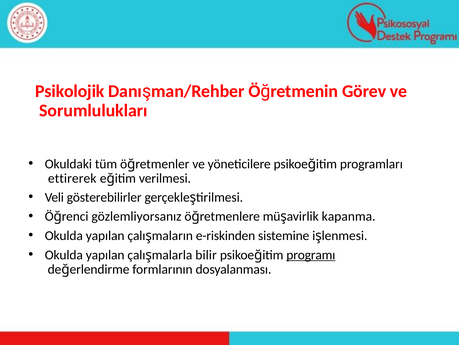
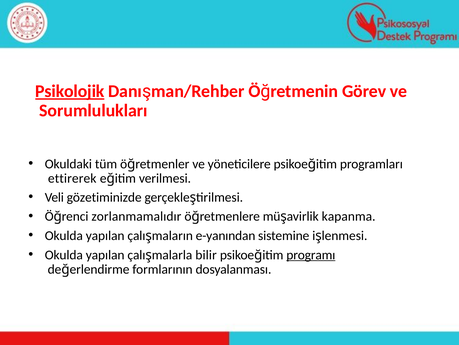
Psikolojik underline: none -> present (70, 91)
gösterebilirler: gösterebilirler -> gözetiminizde (104, 197)
gözlemliyorsanız: gözlemliyorsanız -> zorlanmamalıdır (136, 216)
e-riskinden: e-riskinden -> e-yanından (226, 235)
